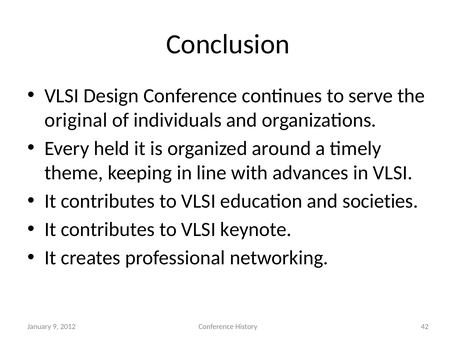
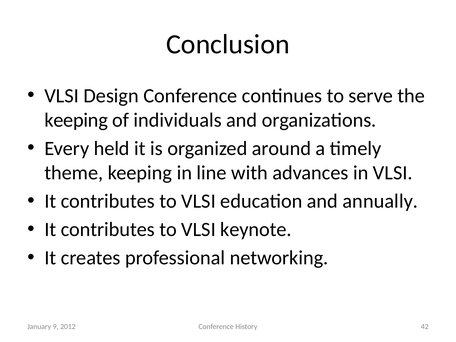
original: original -> keeping (76, 120)
societies: societies -> annually (380, 201)
